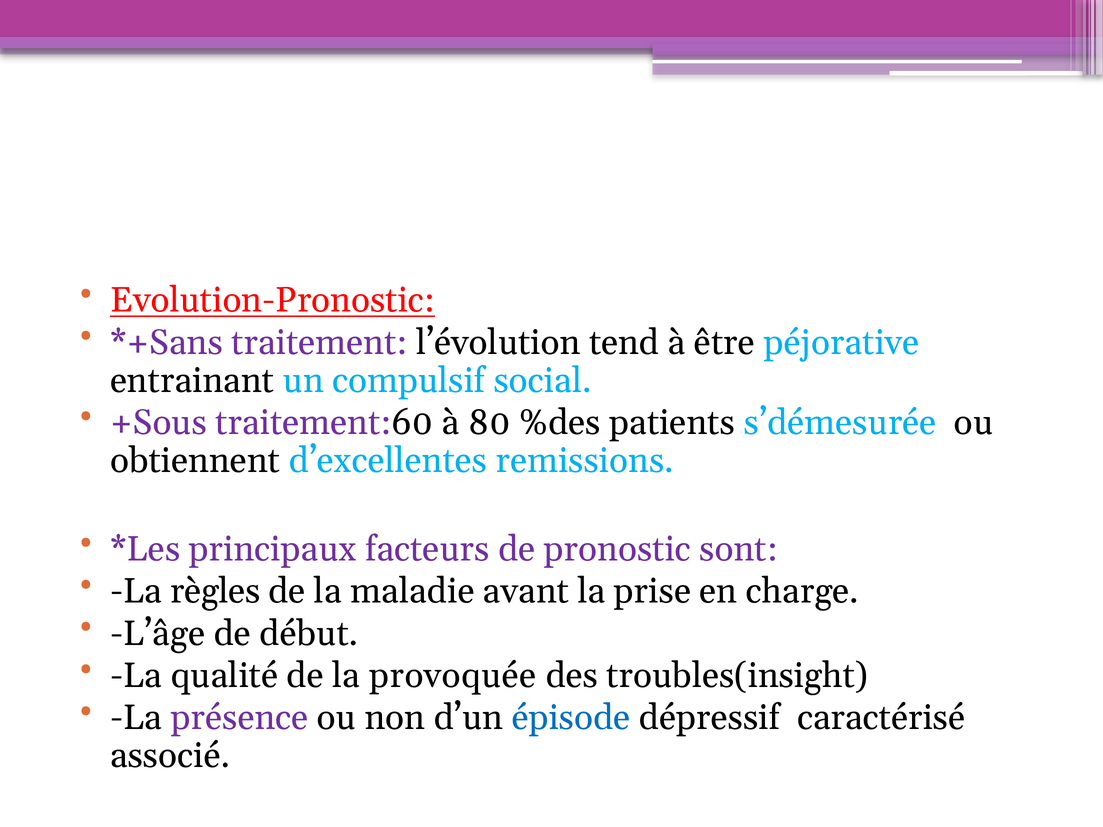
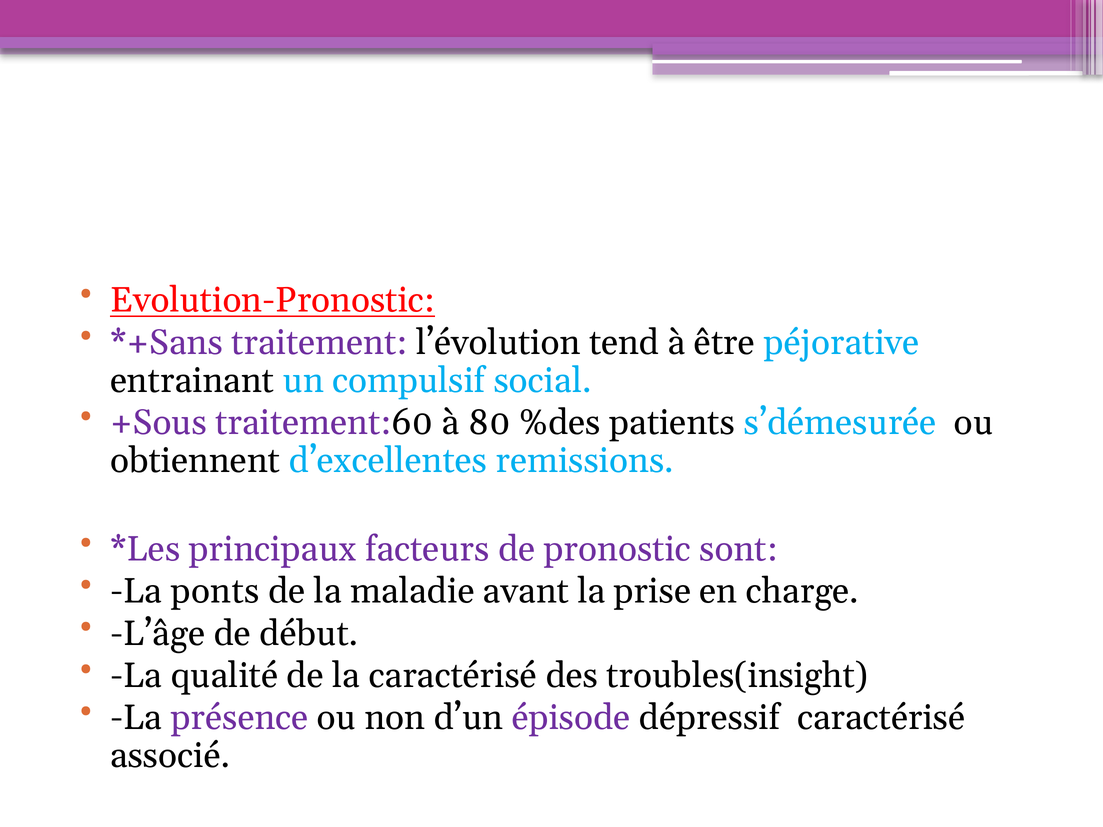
règles: règles -> ponts (215, 591)
la provoquée: provoquée -> caractérisé (453, 676)
épisode colour: blue -> purple (571, 718)
